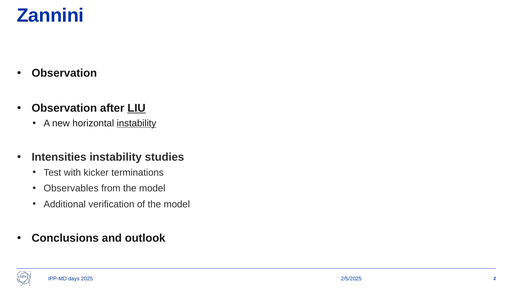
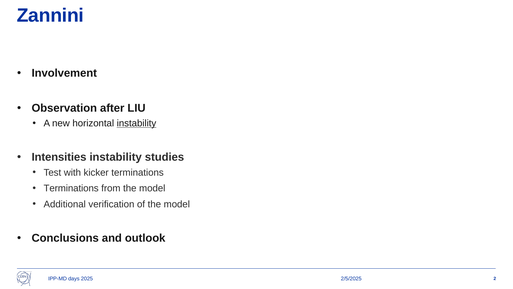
Observation: Observation -> Involvement (64, 73)
LIU underline: present -> none (137, 108)
Observables: Observables -> Terminations (71, 188)
